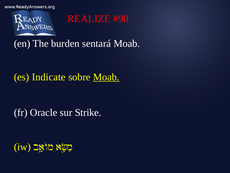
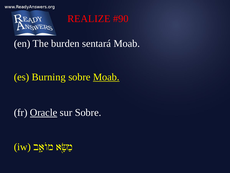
Indicate: Indicate -> Burning (49, 77)
Oracle underline: none -> present (44, 112)
sur Strike: Strike -> Sobre (88, 112)
